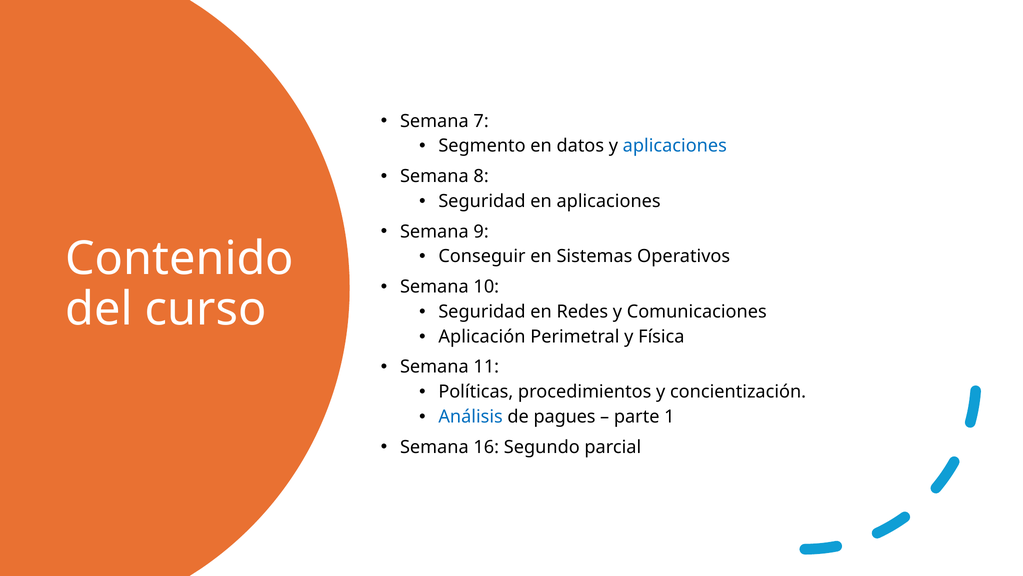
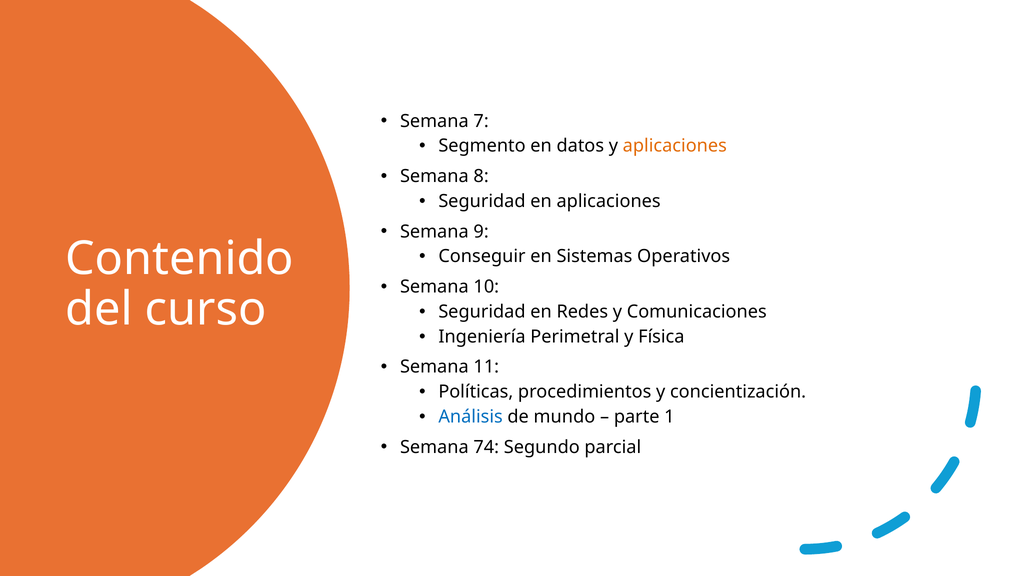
aplicaciones colour: blue -> orange (675, 146)
Aplicación: Aplicación -> Ingeniería (482, 336)
pagues: pagues -> mundo (564, 416)
16: 16 -> 74 (486, 447)
